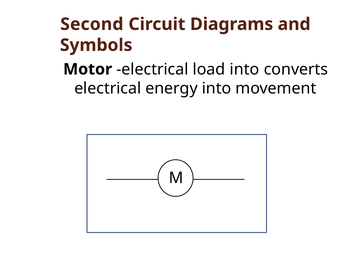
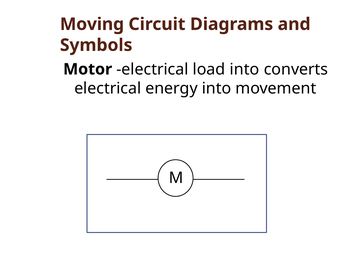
Second: Second -> Moving (92, 24)
